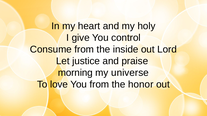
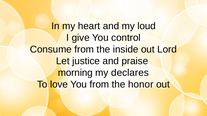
holy: holy -> loud (147, 26)
universe: universe -> declares (130, 73)
